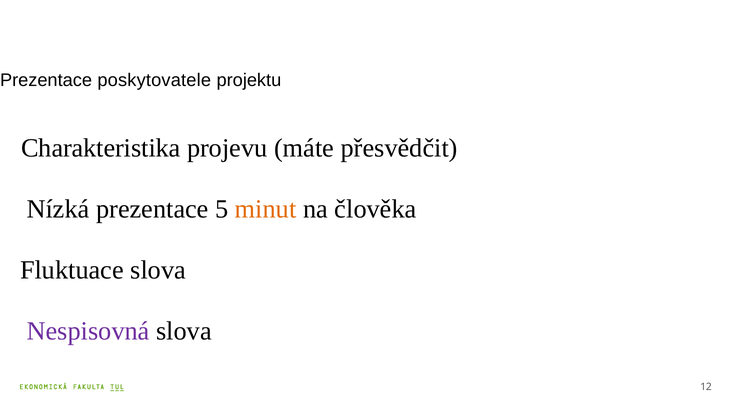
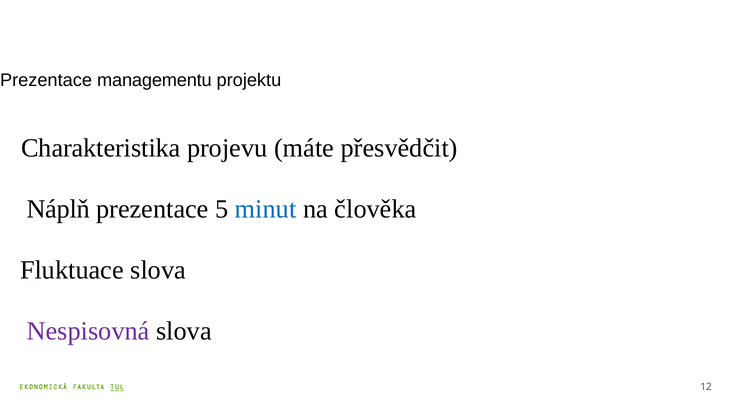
poskytovatele: poskytovatele -> managementu (154, 80)
Nízká: Nízká -> Náplň (58, 209)
minut colour: orange -> blue (266, 209)
